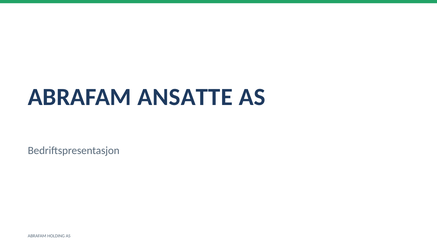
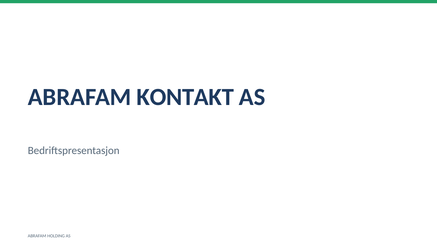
ANSATTE: ANSATTE -> KONTAKT (185, 97)
